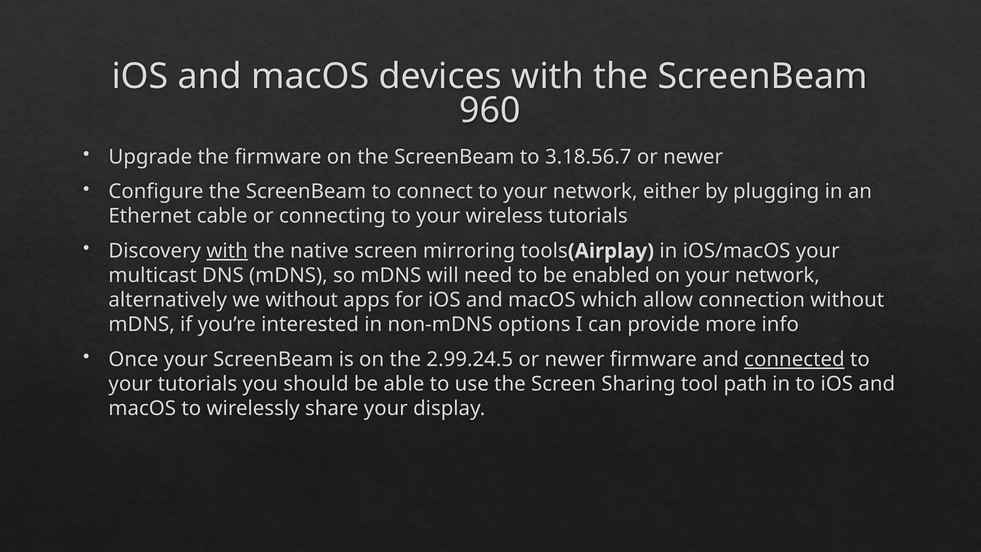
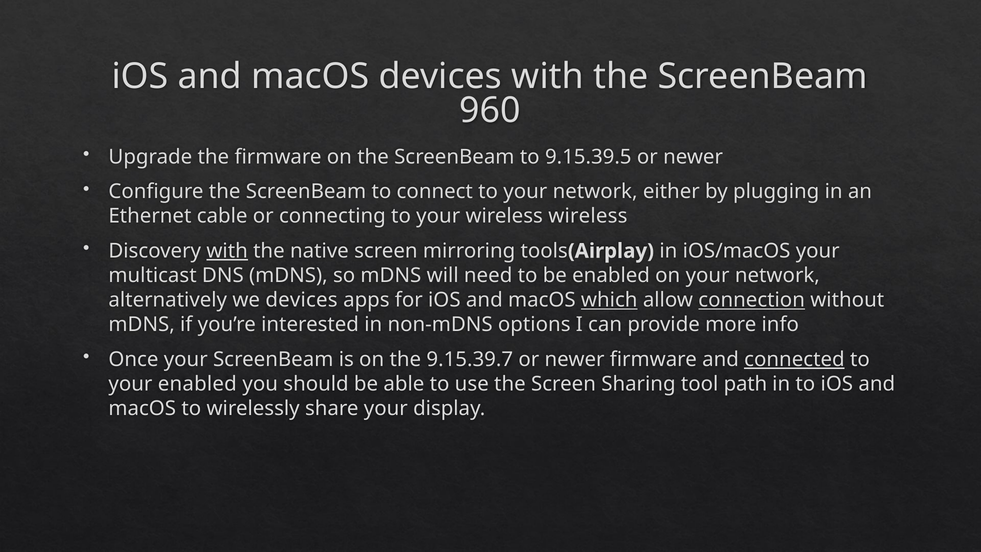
3.18.56.7: 3.18.56.7 -> 9.15.39.5 (588, 157)
wireless tutorials: tutorials -> wireless (588, 216)
we without: without -> devices (301, 300)
which underline: none -> present (609, 300)
connection underline: none -> present (752, 300)
2.99.24.5: 2.99.24.5 -> 9.15.39.7 (470, 359)
your tutorials: tutorials -> enabled (197, 384)
